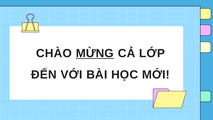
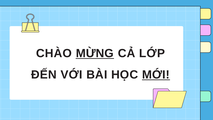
MỚI underline: none -> present (156, 75)
